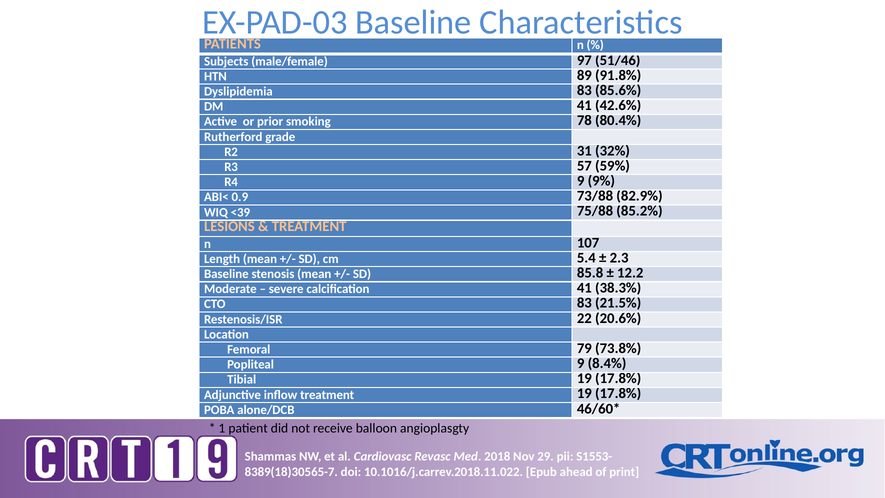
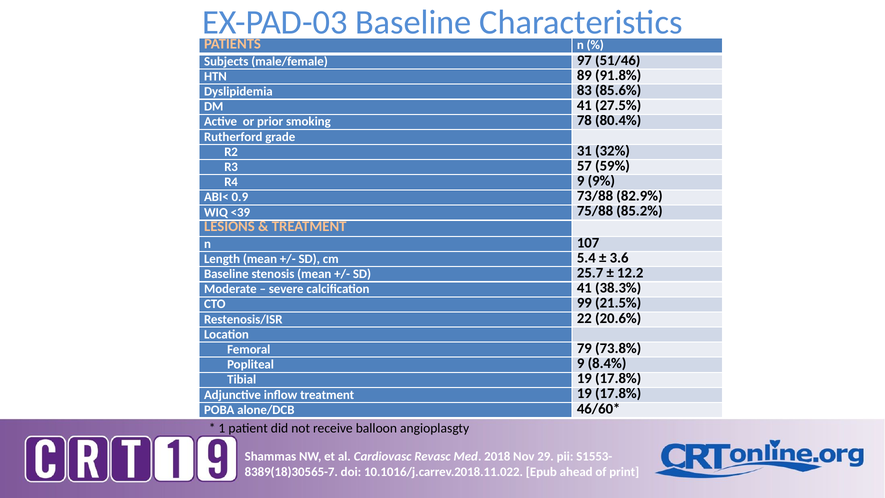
42.6%: 42.6% -> 27.5% (618, 105)
2.3: 2.3 -> 3.6 (619, 258)
85.8: 85.8 -> 25.7 (590, 273)
CTO 83: 83 -> 99 (584, 303)
